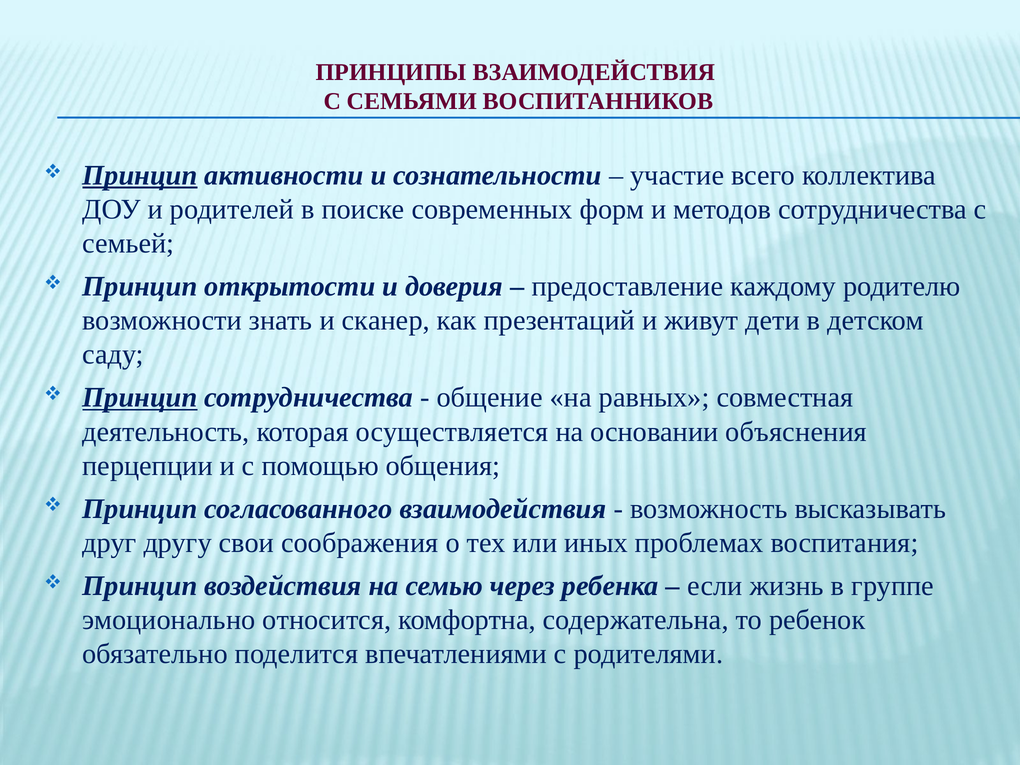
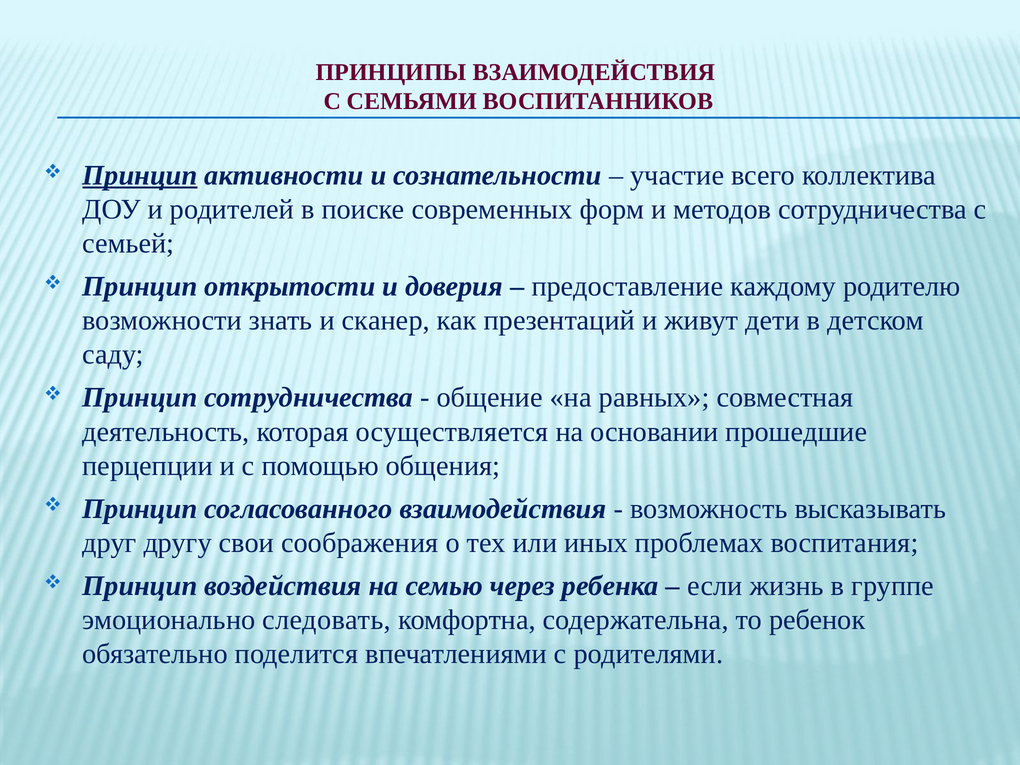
Принцип underline: present -> none (140, 398)
объяснения: объяснения -> прошедшие (796, 432)
относится: относится -> следовать (327, 620)
